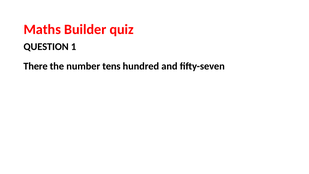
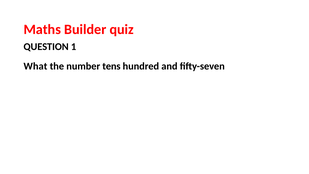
There: There -> What (35, 66)
